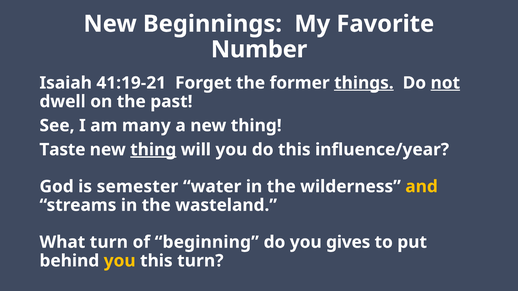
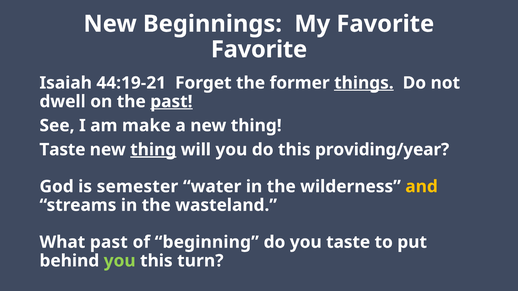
Number: Number -> Favorite (259, 50)
41:19-21: 41:19-21 -> 44:19-21 (131, 83)
not underline: present -> none (445, 83)
past underline: none -> present (171, 102)
many: many -> make (146, 126)
influence/year: influence/year -> providing/year (382, 150)
What turn: turn -> past (109, 242)
you gives: gives -> taste (348, 242)
you colour: yellow -> light green (120, 261)
